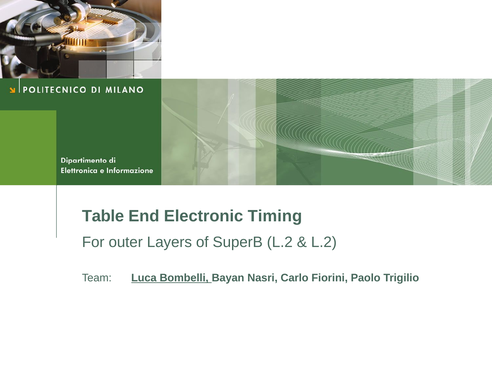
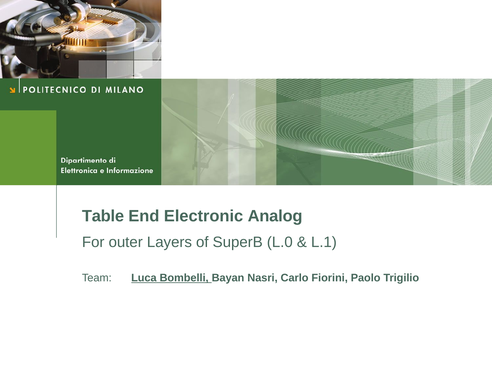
Timing: Timing -> Analog (275, 216)
SuperB L.2: L.2 -> L.0 (280, 242)
L.2: L.2 -> L.1 (324, 242)
